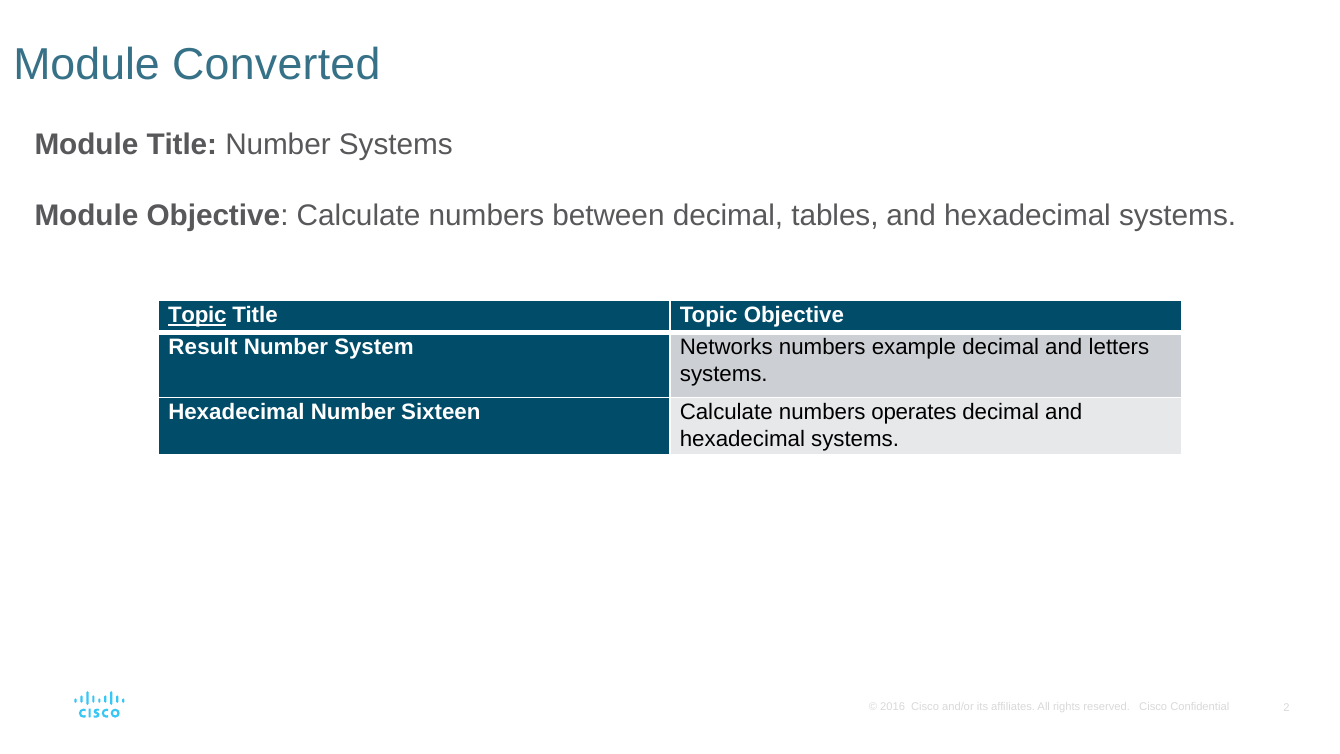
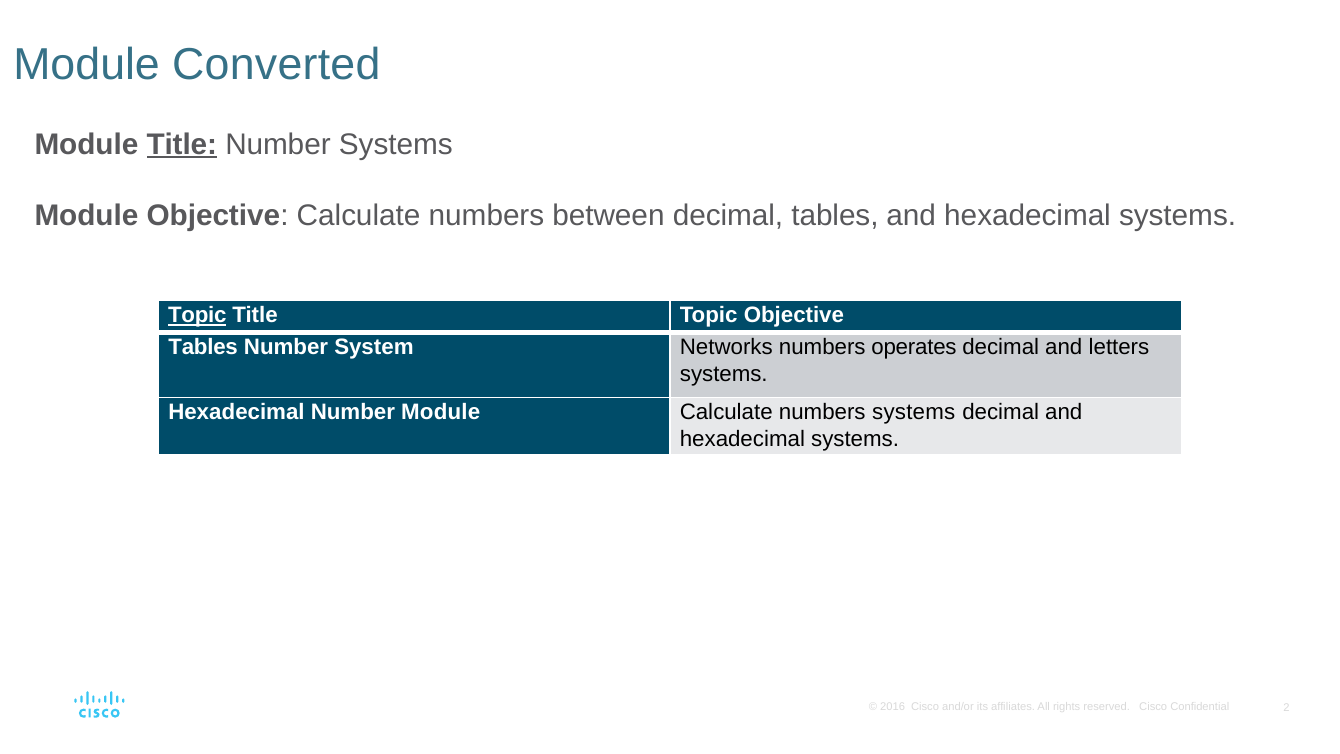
Title underline: none -> present (182, 144)
Result: Result -> Tables (203, 347)
example: example -> operates (914, 347)
Number Sixteen: Sixteen -> Module (441, 412)
numbers operates: operates -> systems (914, 412)
